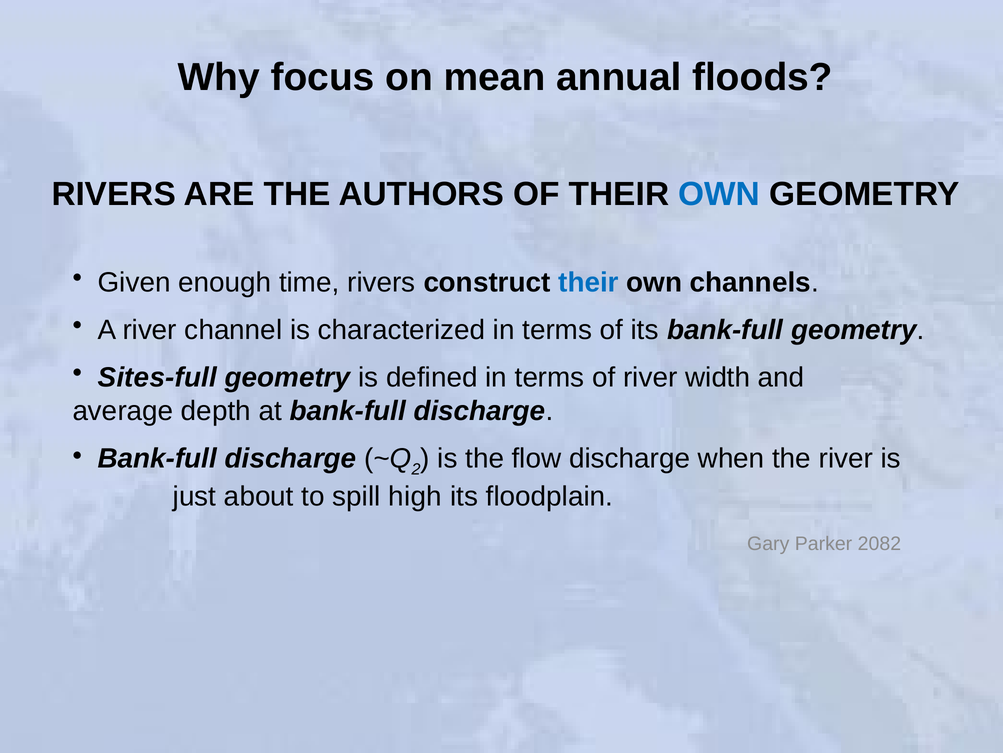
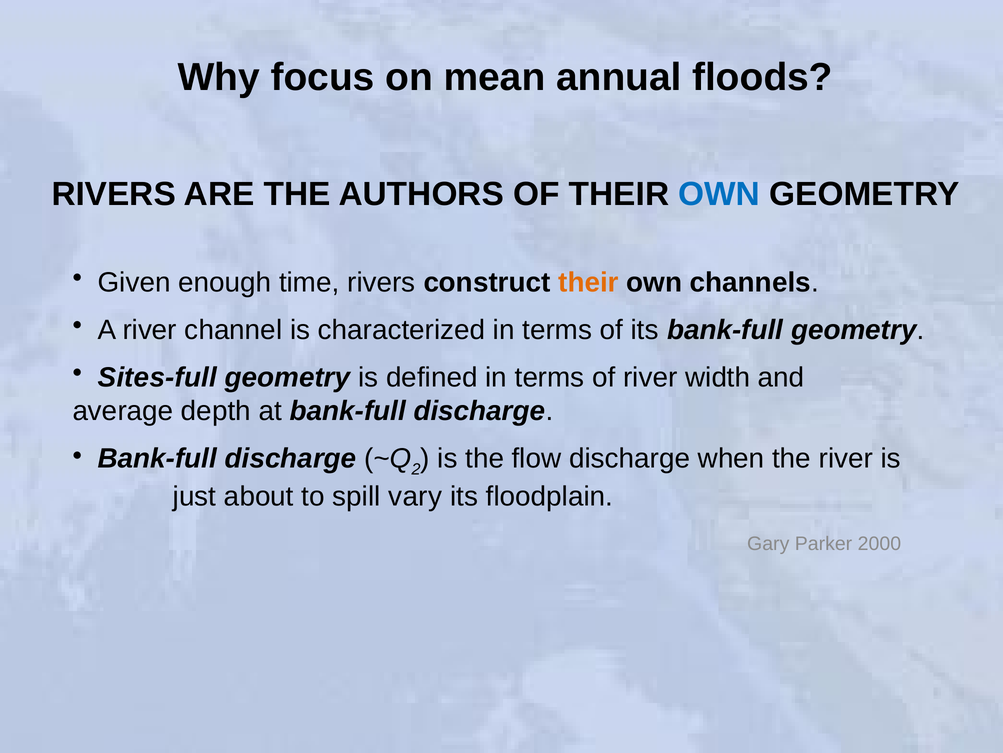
their colour: blue -> orange (589, 282)
high: high -> vary (415, 496)
2082: 2082 -> 2000 (879, 543)
